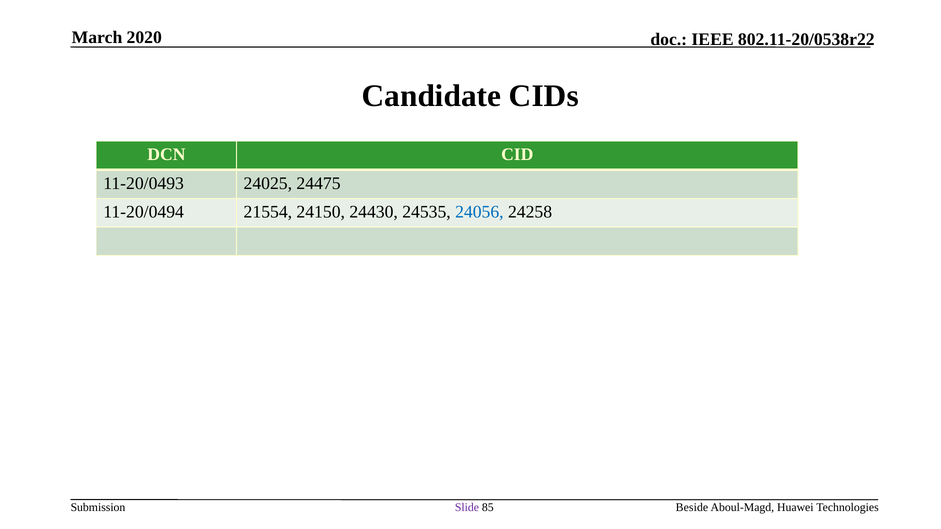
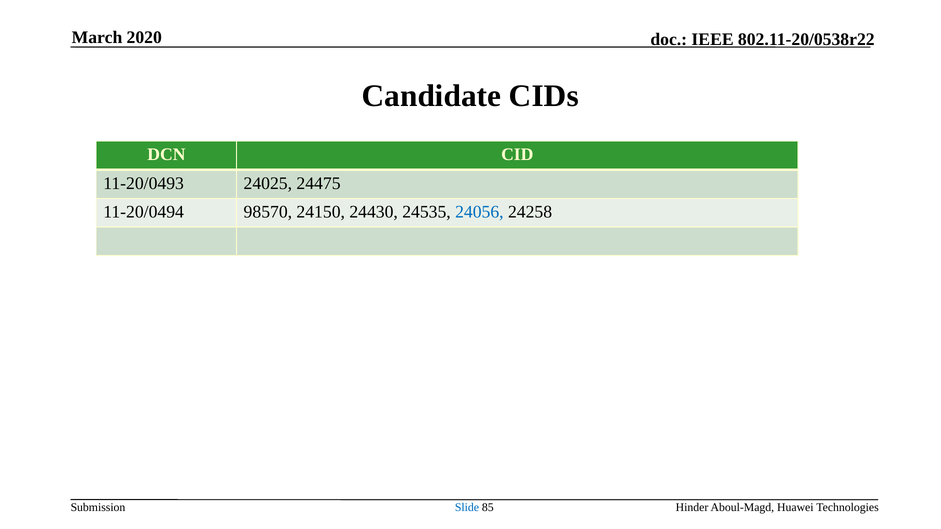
21554: 21554 -> 98570 (268, 212)
Slide colour: purple -> blue (467, 508)
Beside: Beside -> Hinder (692, 508)
